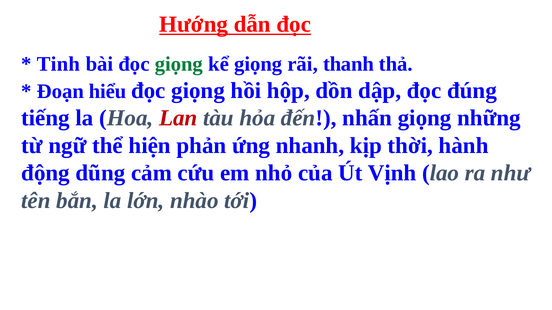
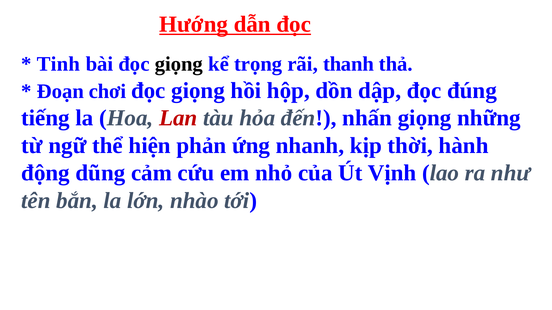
giọng colour: green -> black (179, 64)
kể giọng: giọng -> trọng (258, 64)
hiểu: hiểu -> chơi (108, 91)
